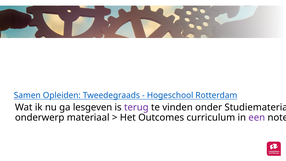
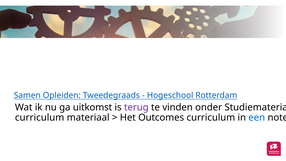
lesgeven: lesgeven -> uitkomst (93, 107)
onderwerp: onderwerp -> curriculum (40, 117)
een colour: purple -> blue (257, 117)
